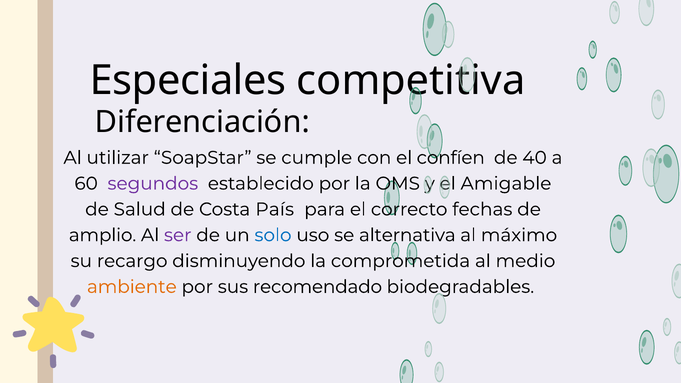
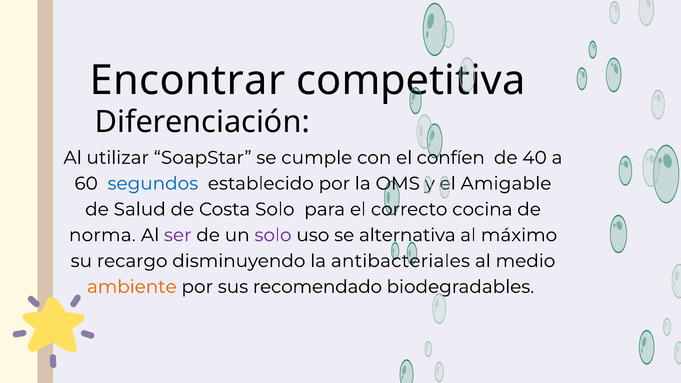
Especiales: Especiales -> Encontrar (188, 81)
segundos colour: purple -> blue (153, 184)
Costa País: País -> Solo (275, 209)
fechas: fechas -> cocina (482, 209)
amplio: amplio -> norma (102, 235)
solo colour: blue -> purple (273, 235)
comprometida: comprometida -> antibacteriales (400, 261)
